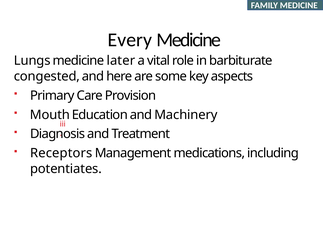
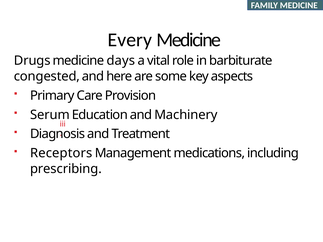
Lungs: Lungs -> Drugs (32, 61)
later: later -> days (121, 61)
Mouth: Mouth -> Serum (50, 115)
potentiates: potentiates -> prescribing (66, 169)
